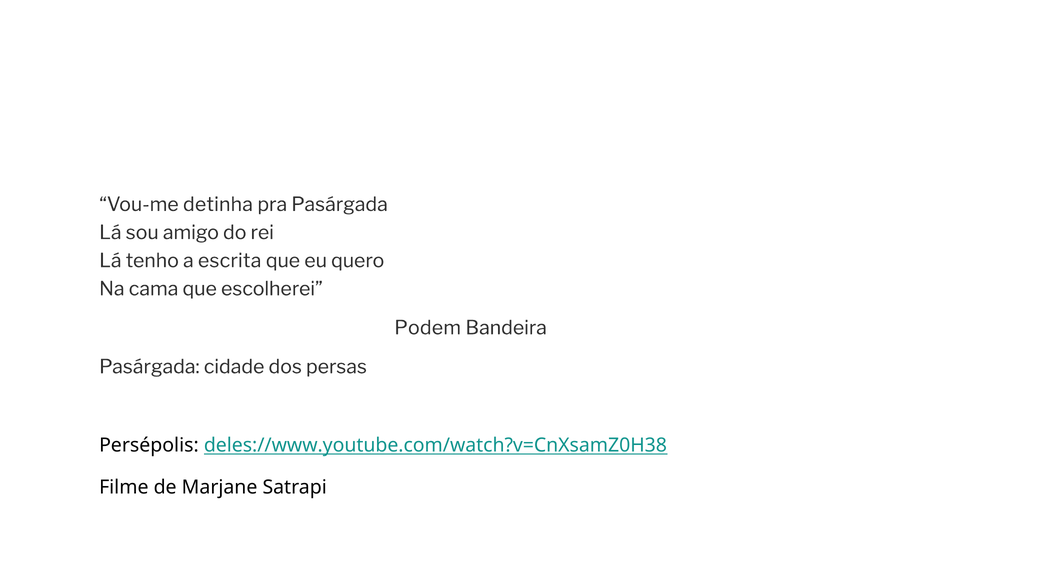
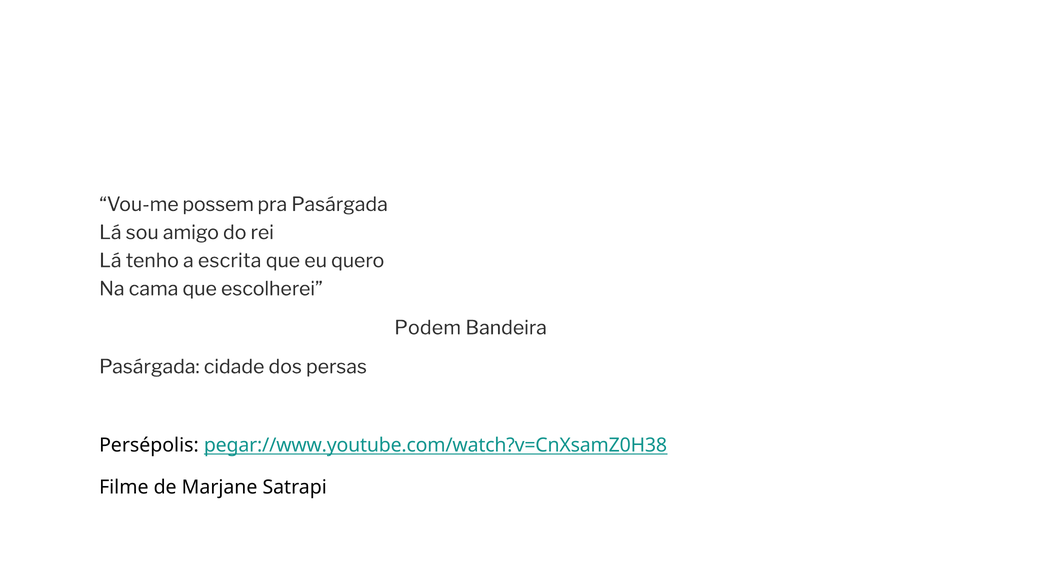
detinha: detinha -> possem (218, 204)
deles://www.youtube.com/watch?v=CnXsamZ0H38: deles://www.youtube.com/watch?v=CnXsamZ0H38 -> pegar://www.youtube.com/watch?v=CnXsamZ0H38 (435, 445)
